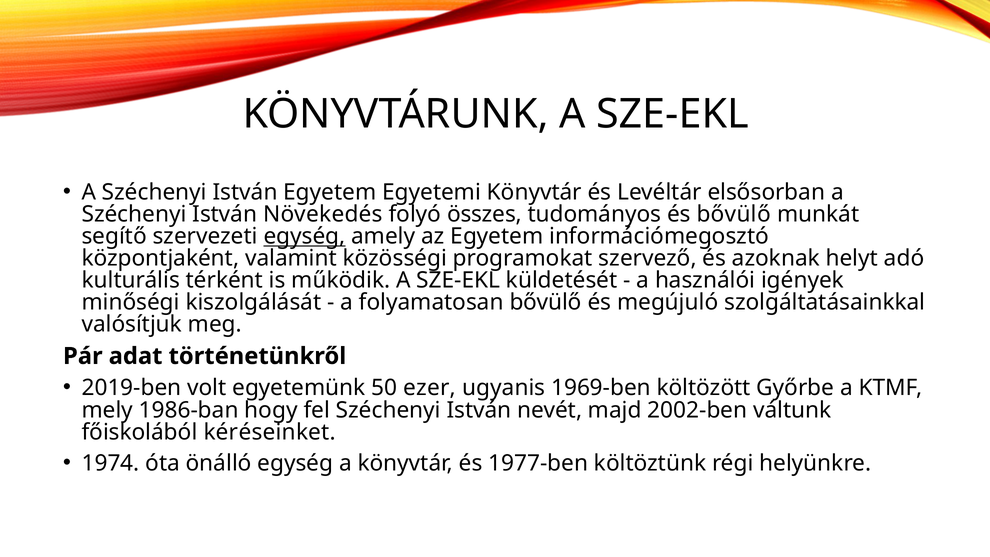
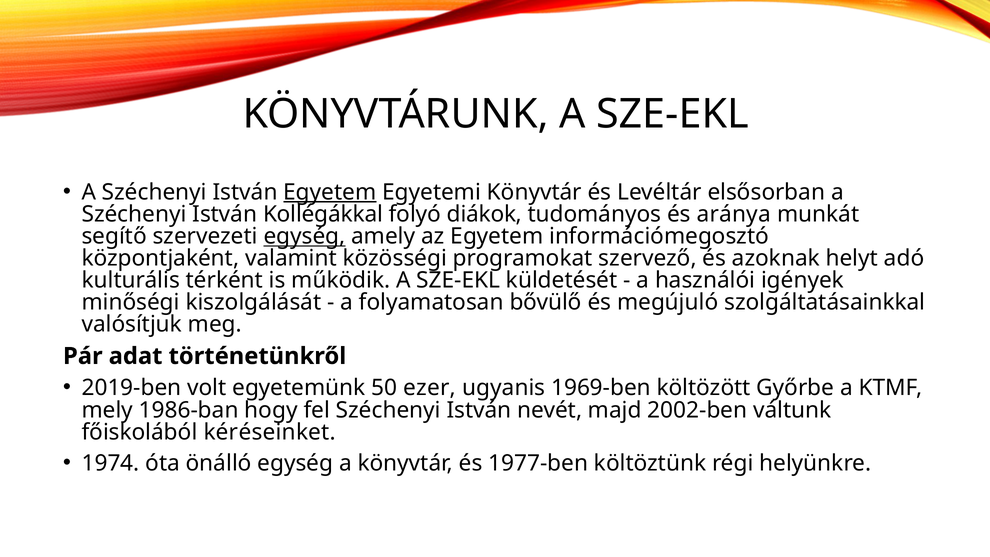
Egyetem underline: none -> present (330, 192)
Növekedés: Növekedés -> Kollégákkal (323, 214)
összes: összes -> diákok (484, 214)
és bővülő: bővülő -> aránya (734, 214)
